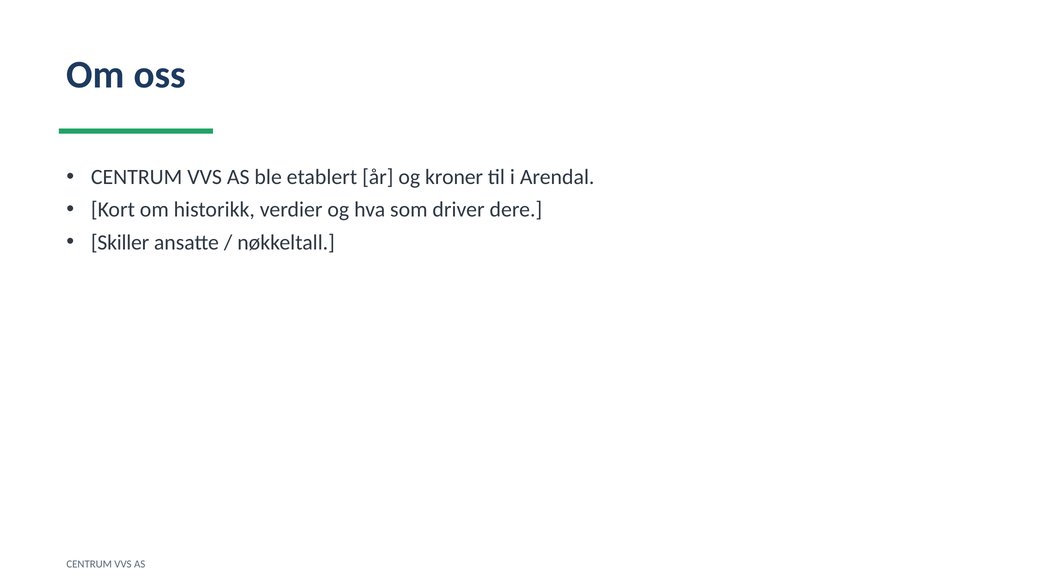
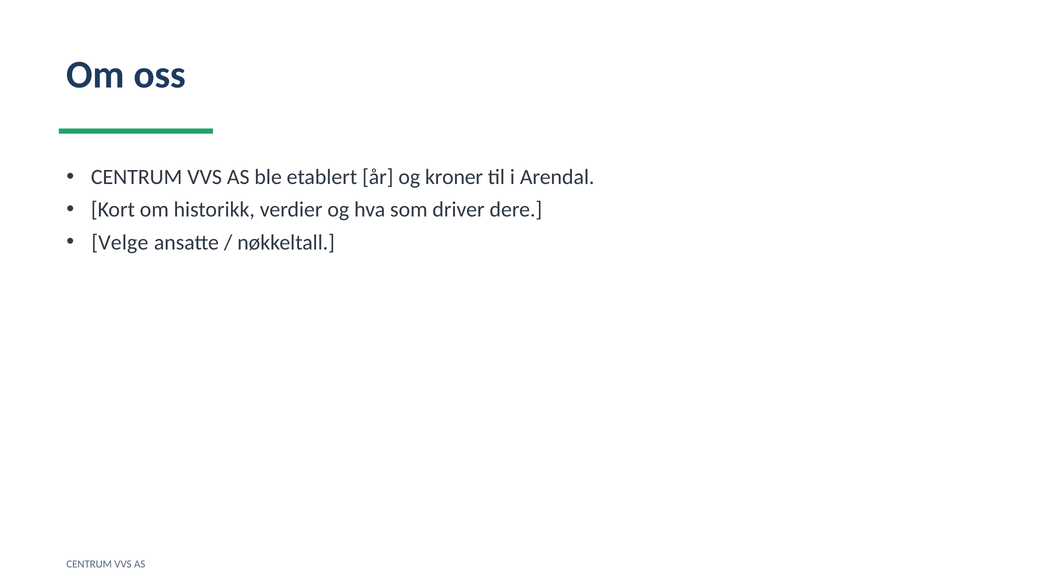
Skiller: Skiller -> Velge (120, 242)
